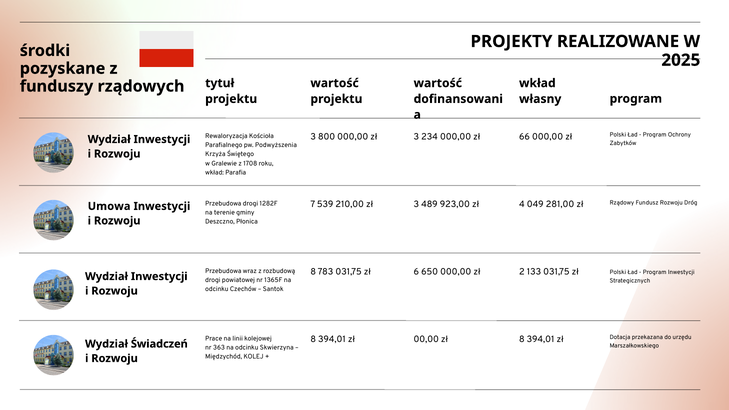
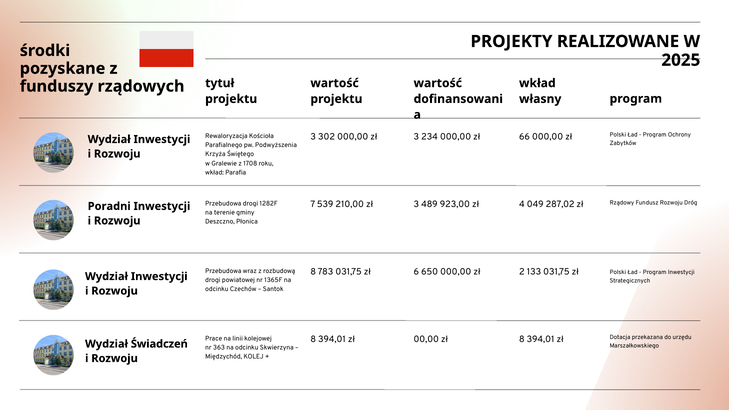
800: 800 -> 302 (327, 137)
281,00: 281,00 -> 287,02 (560, 204)
Umowa: Umowa -> Poradni (109, 206)
